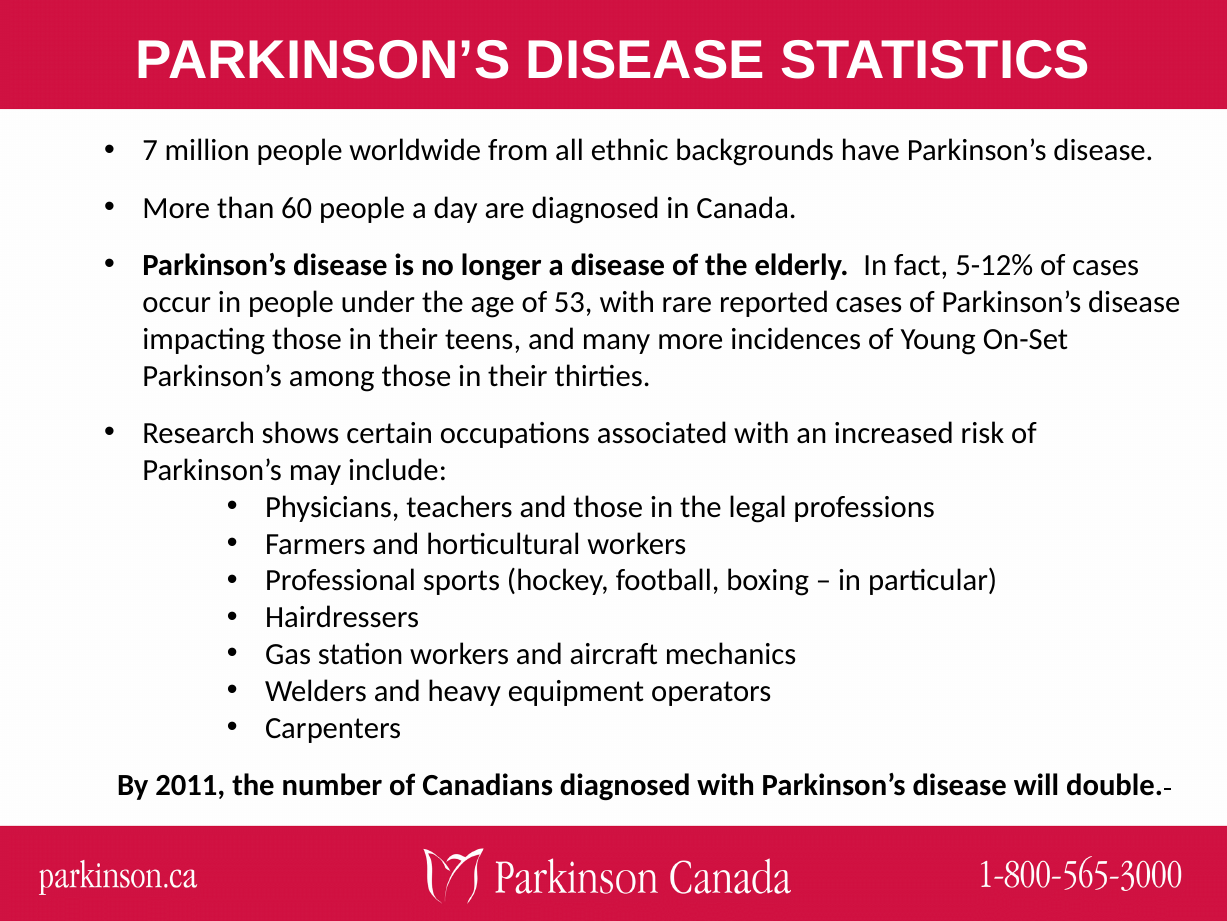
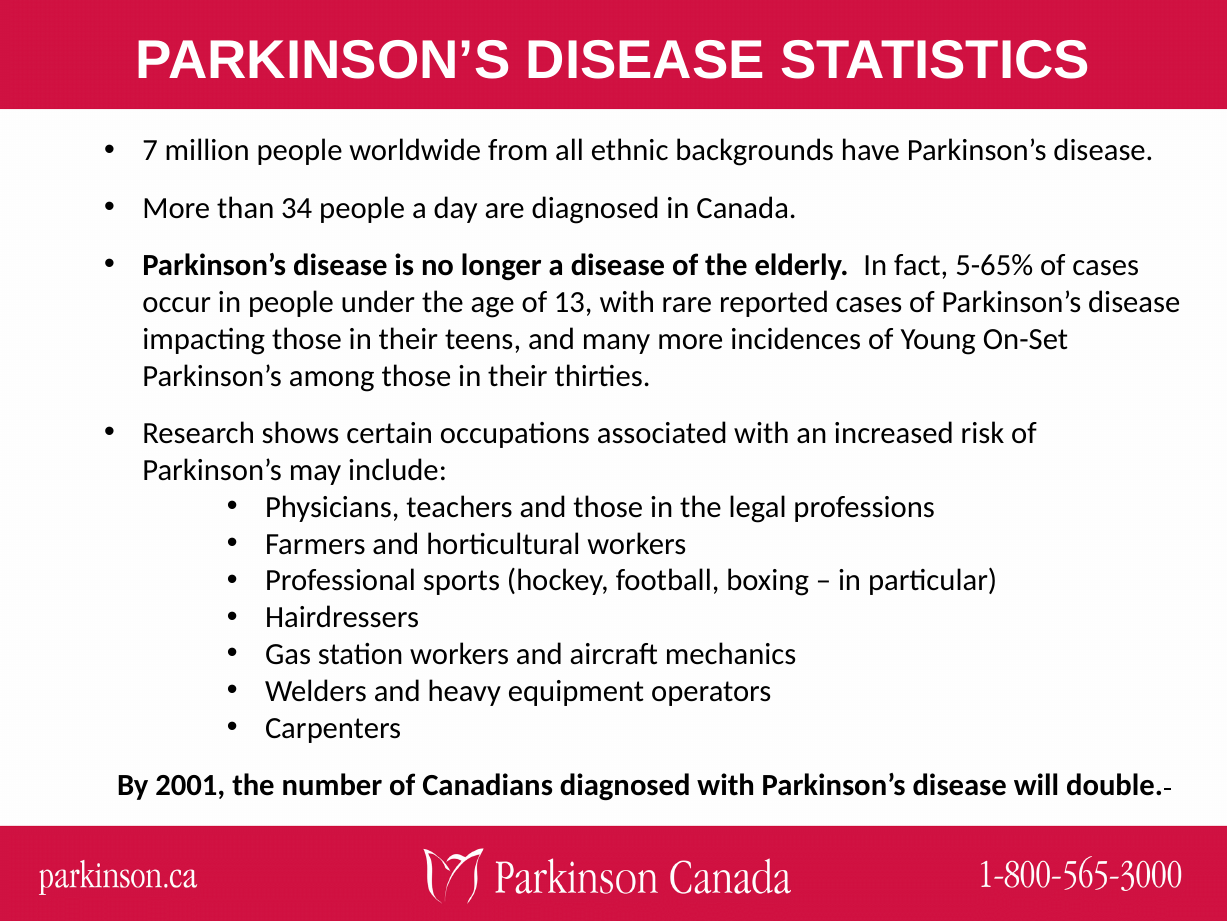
60: 60 -> 34 (297, 208)
5-12%: 5-12% -> 5-65% (994, 265)
53: 53 -> 13 (573, 302)
2011: 2011 -> 2001 (190, 785)
